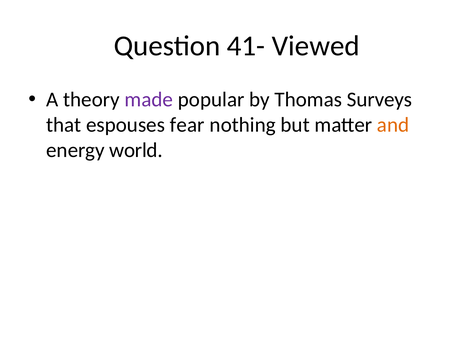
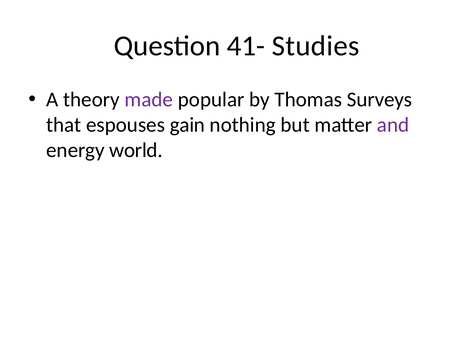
Viewed: Viewed -> Studies (316, 46)
fear: fear -> gain (187, 125)
and colour: orange -> purple (393, 125)
